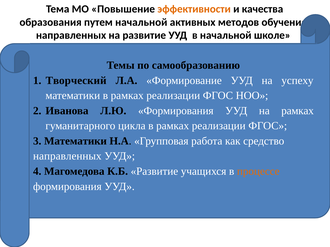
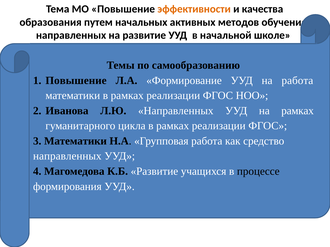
путем начальной: начальной -> начальных (141, 22)
Творческий: Творческий -> Повышение (76, 81)
на успеху: успеху -> работа (297, 81)
Л.Ю Формирования: Формирования -> Направленных (176, 111)
процессе colour: orange -> black (258, 172)
